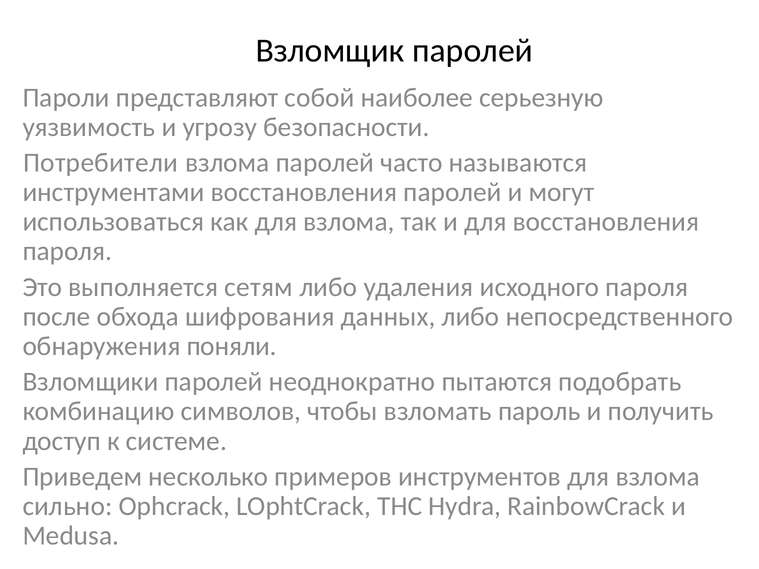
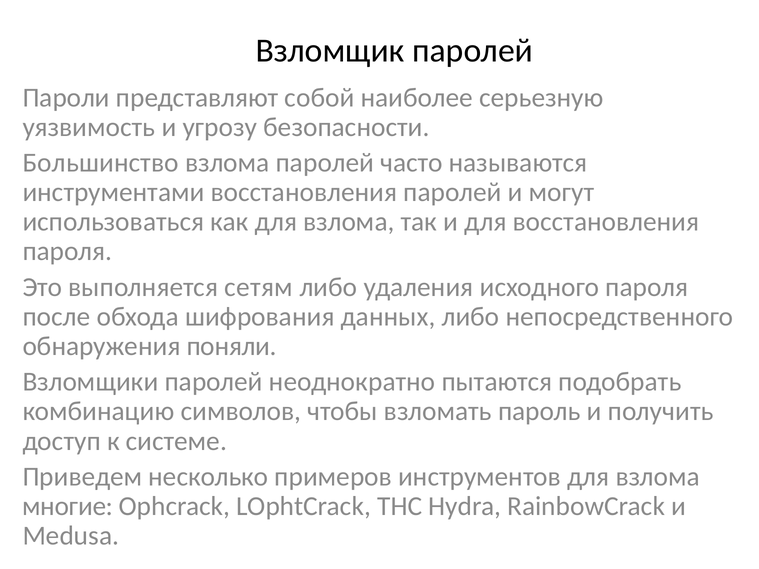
Потребители: Потребители -> Большинство (101, 163)
сильно: сильно -> многие (68, 506)
